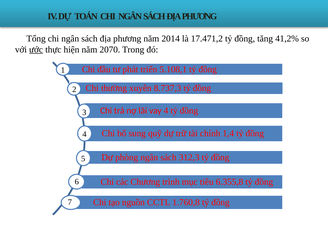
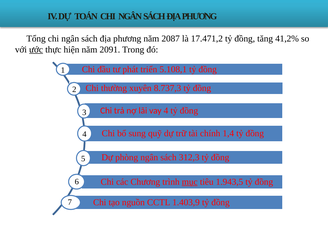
2014: 2014 -> 2087 (171, 39)
2070: 2070 -> 2091 (110, 50)
mục underline: none -> present (190, 182)
6.355,8: 6.355,8 -> 1.943,5 (229, 182)
1.760,8: 1.760,8 -> 1.403,9 (186, 202)
